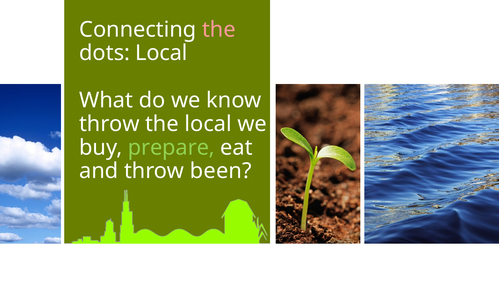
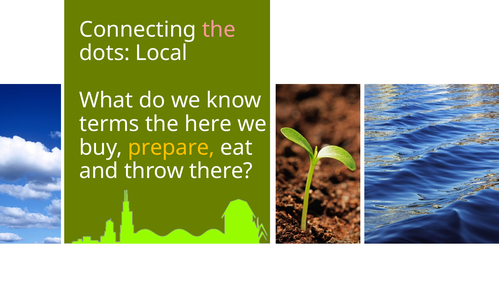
throw: throw -> terms (109, 124)
the local: local -> here (208, 124)
prepare colour: light green -> yellow (171, 147)
been: been -> there (221, 171)
